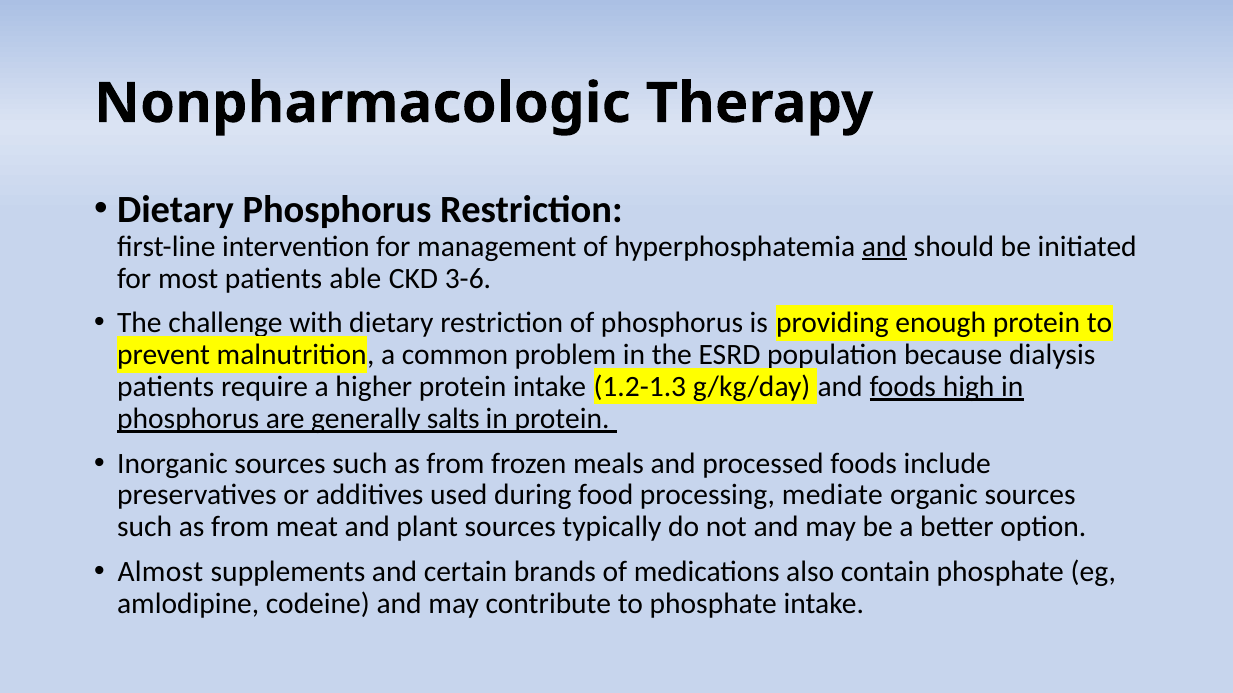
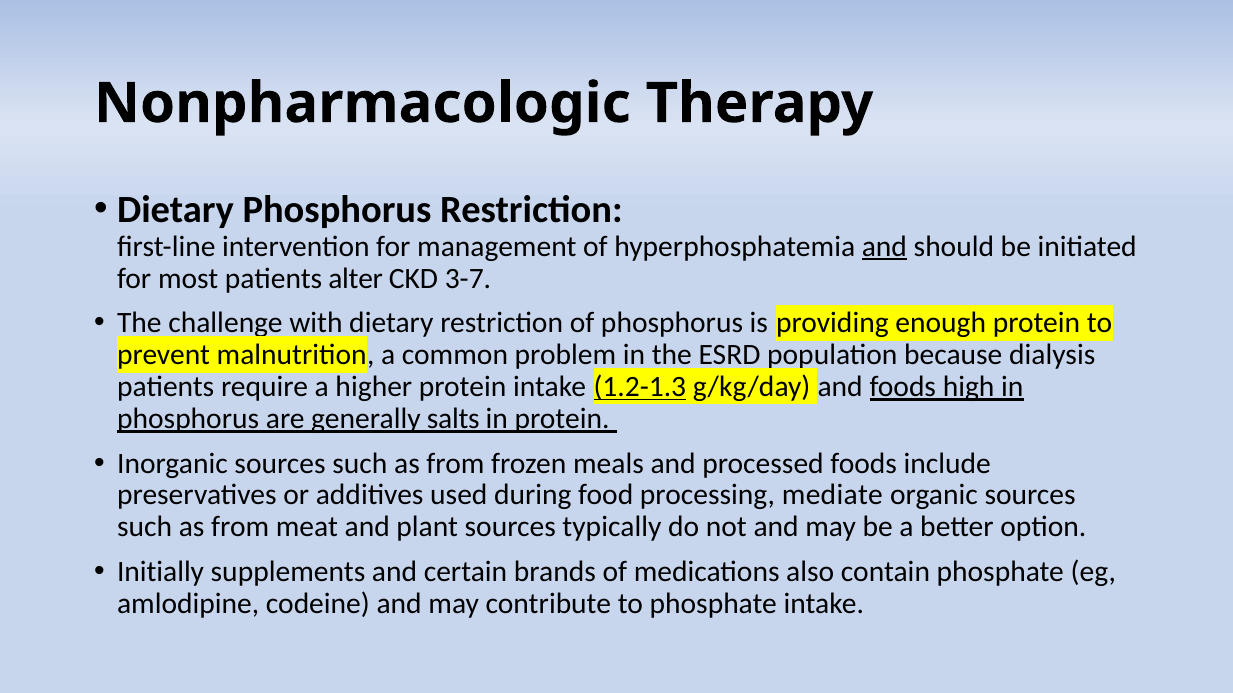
able: able -> alter (356, 279)
3-6: 3-6 -> 3-7 (468, 279)
1.2-1.3 underline: none -> present (640, 387)
Almost: Almost -> Initially (161, 572)
